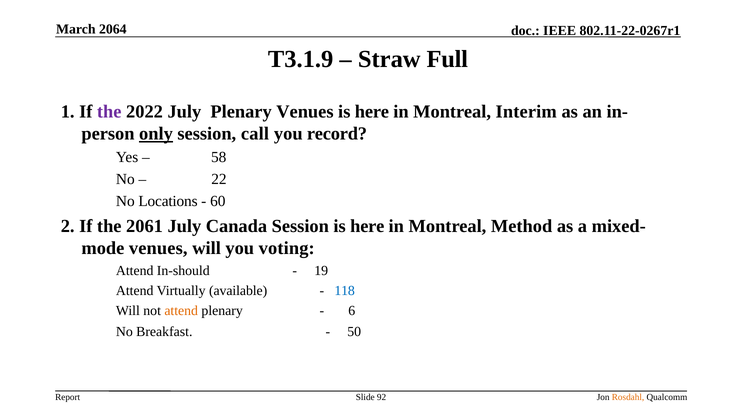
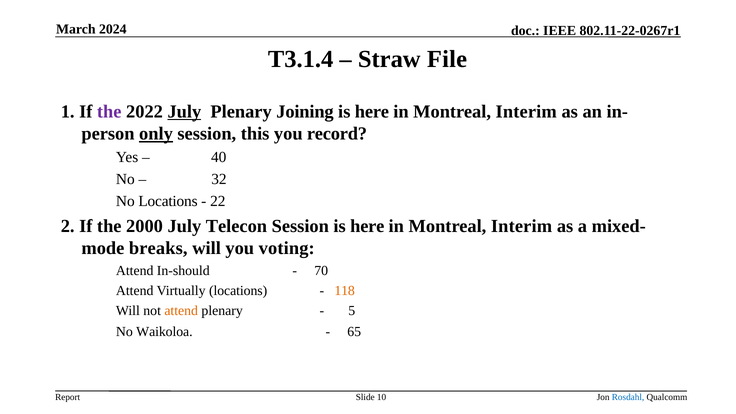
2064: 2064 -> 2024 (113, 29)
T3.1.9: T3.1.9 -> T3.1.4 (301, 59)
Full: Full -> File (447, 59)
July underline: none -> present (184, 112)
Plenary Venues: Venues -> Joining (305, 112)
call: call -> this (255, 134)
58: 58 -> 40 (219, 157)
22: 22 -> 32 (219, 179)
60: 60 -> 22 (218, 201)
2061: 2061 -> 2000 (145, 226)
Canada: Canada -> Telecon (236, 226)
Method: Method -> Interim (522, 226)
venues: venues -> breaks (158, 248)
19: 19 -> 70 (321, 271)
Virtually available: available -> locations (238, 291)
118 colour: blue -> orange (345, 291)
6: 6 -> 5 (352, 311)
Breakfast: Breakfast -> Waikoloa (164, 332)
50: 50 -> 65 (354, 332)
92: 92 -> 10 (382, 397)
Rosdahl colour: orange -> blue (628, 397)
